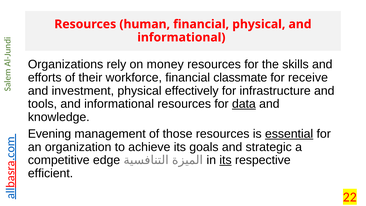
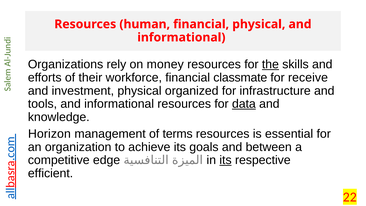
the underline: none -> present (270, 64)
effectively: effectively -> organized (192, 91)
Evening: Evening -> Horizon (49, 134)
those: those -> terms (178, 134)
essential underline: present -> none (289, 134)
strategic: strategic -> between (269, 147)
